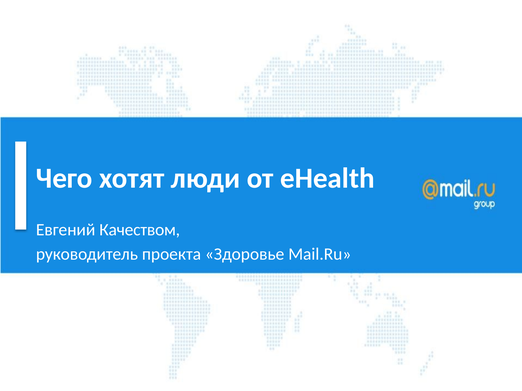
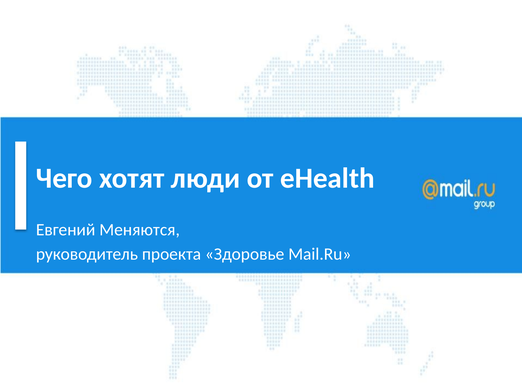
Качеством: Качеством -> Меняются (140, 230)
